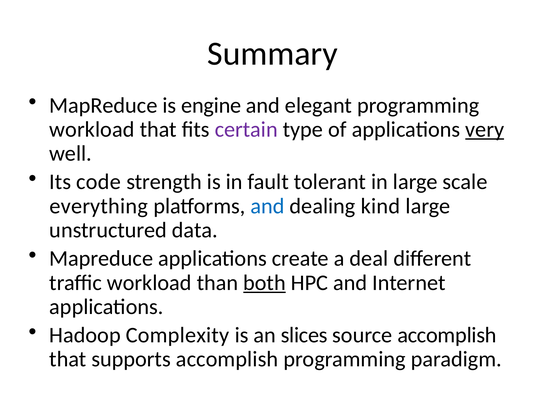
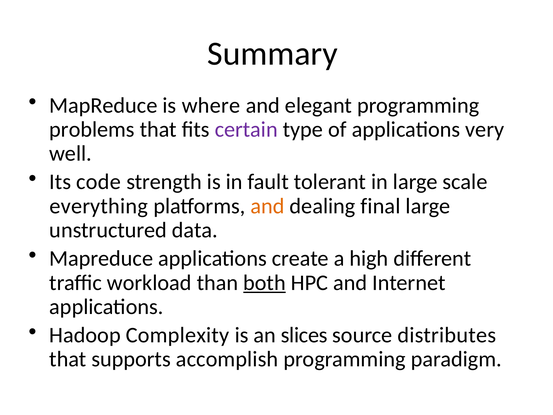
engine: engine -> where (211, 105)
workload: workload -> problems (92, 129)
very underline: present -> none (485, 129)
and colour: blue -> orange (268, 206)
kind: kind -> final (380, 206)
deal: deal -> high (369, 258)
source accomplish: accomplish -> distributes (447, 335)
